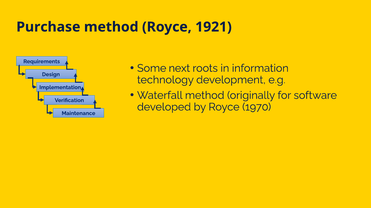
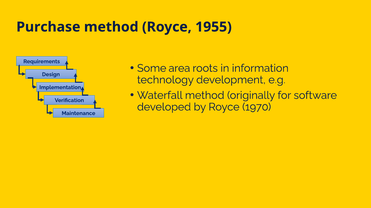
1921: 1921 -> 1955 (214, 27)
next: next -> area (179, 68)
